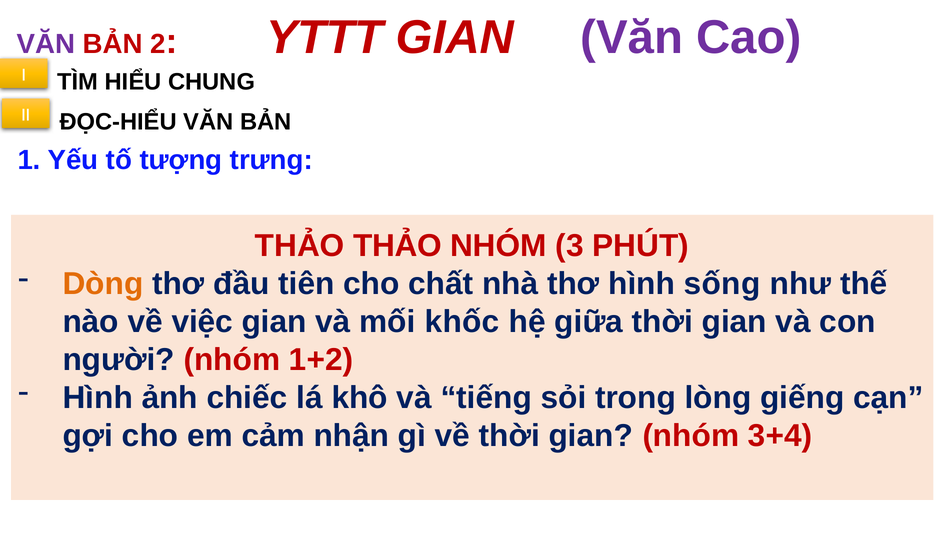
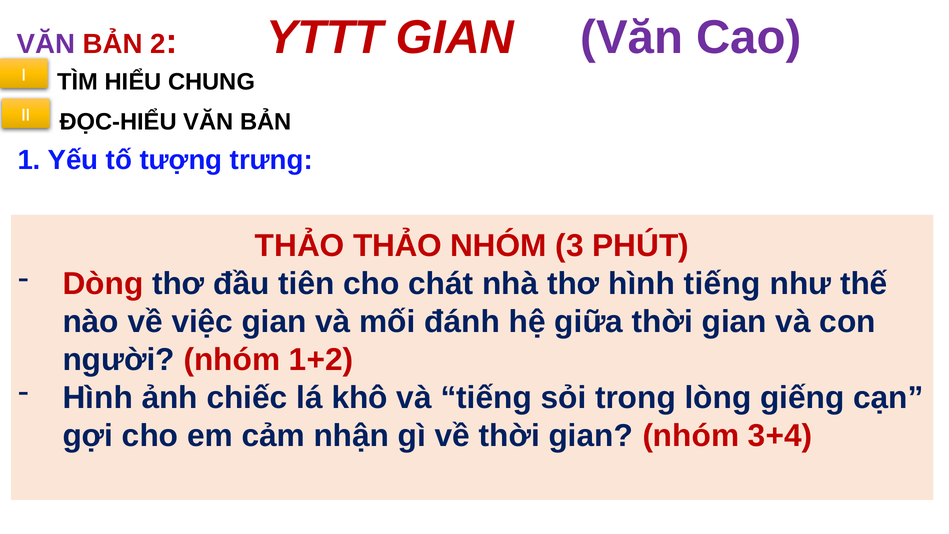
Dòng colour: orange -> red (103, 284)
chất: chất -> chát (441, 284)
hình sống: sống -> tiếng (722, 284)
khốc: khốc -> đánh (462, 322)
